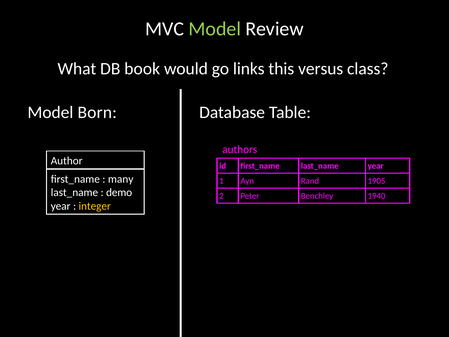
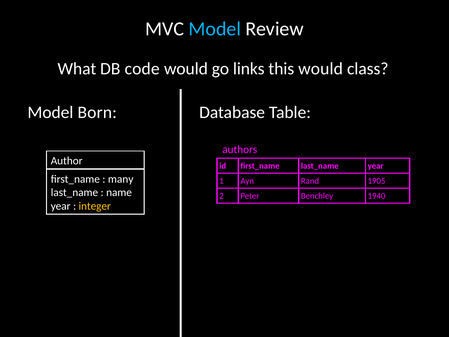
Model colour: light green -> light blue (215, 29)
book: book -> code (142, 69)
this versus: versus -> would (321, 69)
demo: demo -> name (119, 192)
